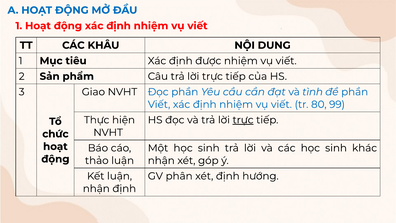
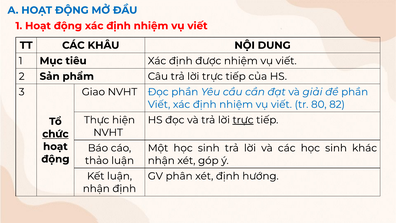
tình: tình -> giải (312, 92)
99: 99 -> 82 (337, 104)
chức underline: none -> present (55, 134)
